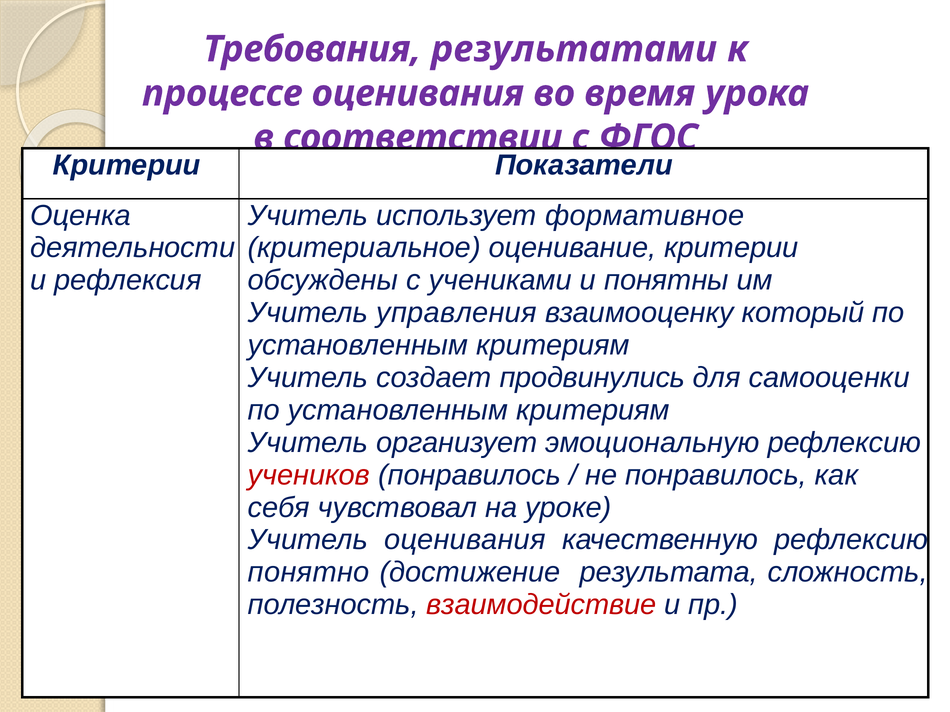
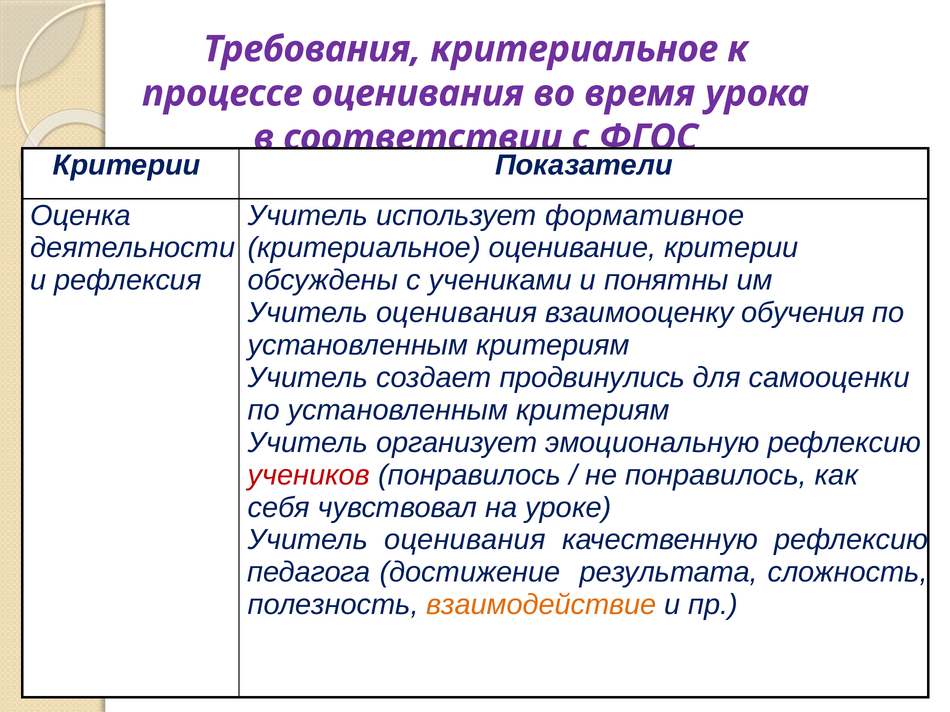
Требования результатами: результатами -> критериальное (574, 49)
управления: управления -> оценивания (457, 313)
который: который -> обучения (803, 313)
понятно: понятно -> педагога (309, 573)
взаимодействие colour: red -> orange (542, 605)
